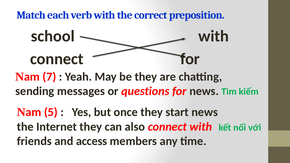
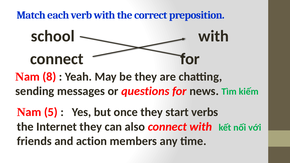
7: 7 -> 8 (49, 77)
start news: news -> verbs (205, 112)
access: access -> action (92, 141)
